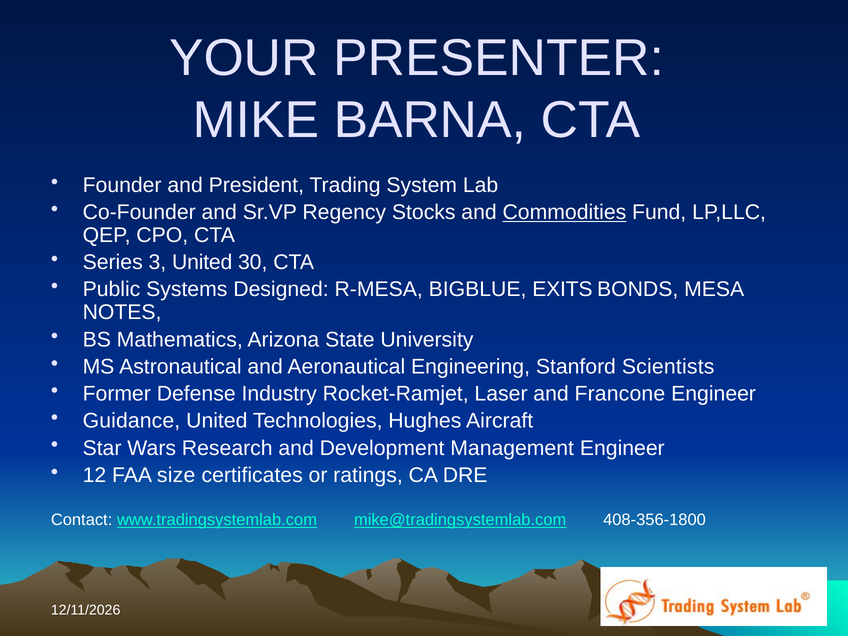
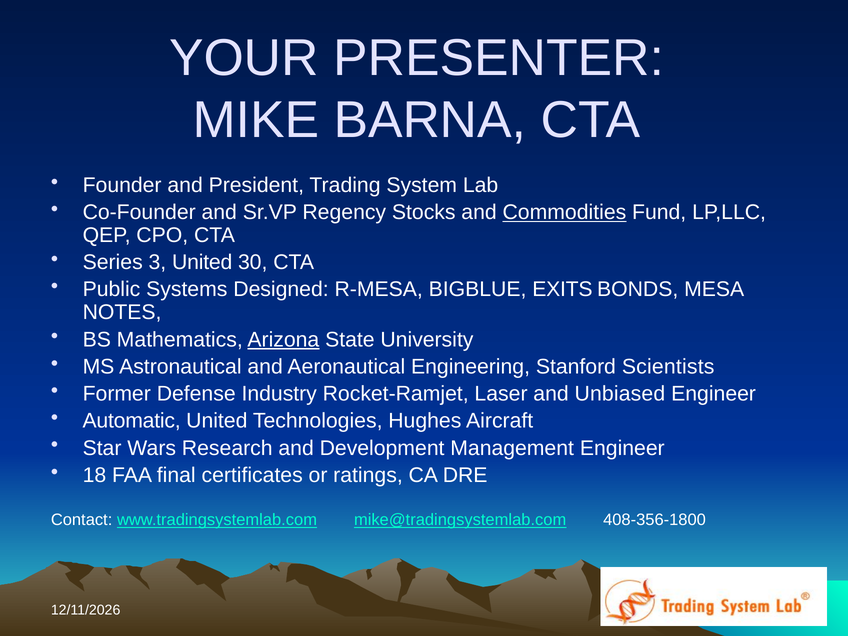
Arizona underline: none -> present (283, 340)
Francone: Francone -> Unbiased (620, 394)
Guidance: Guidance -> Automatic (132, 421)
12: 12 -> 18 (94, 475)
size: size -> final (176, 475)
